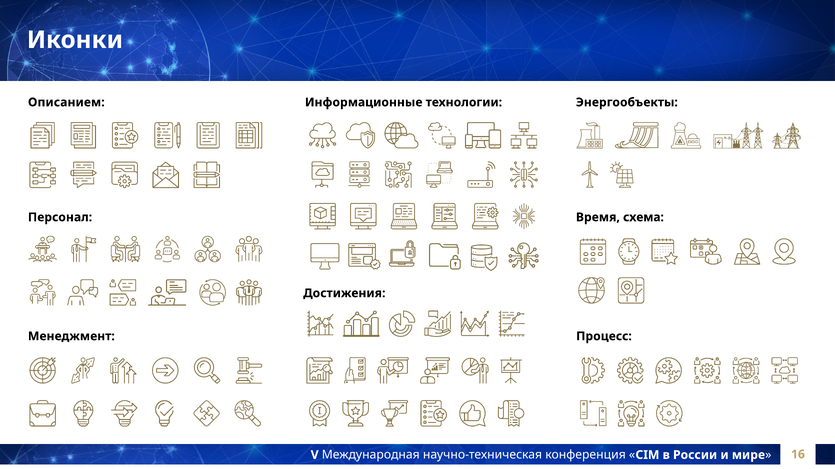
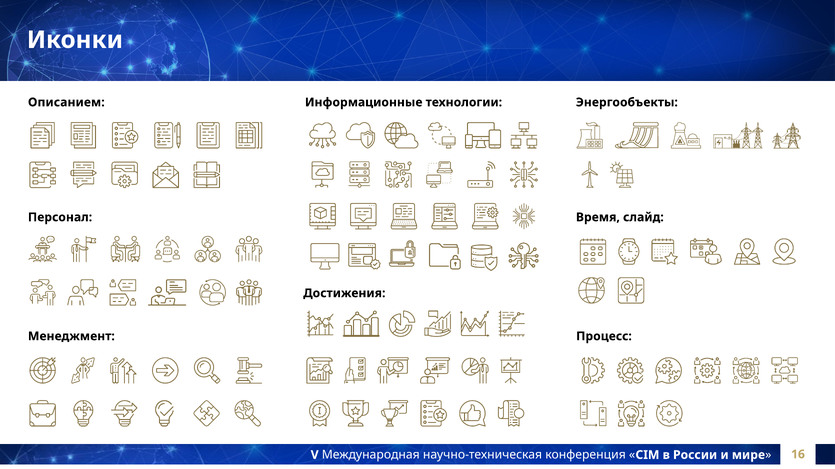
схема: схема -> слайд (643, 218)
